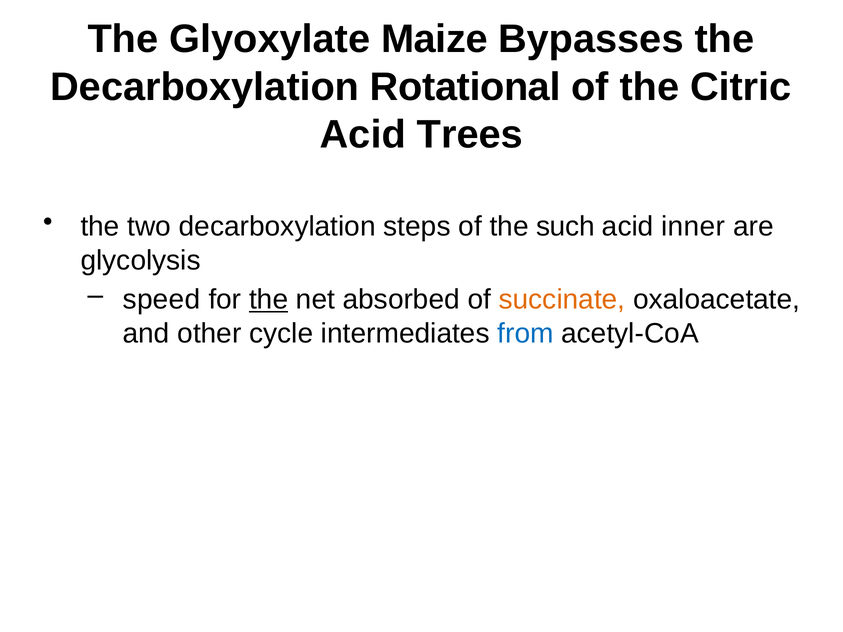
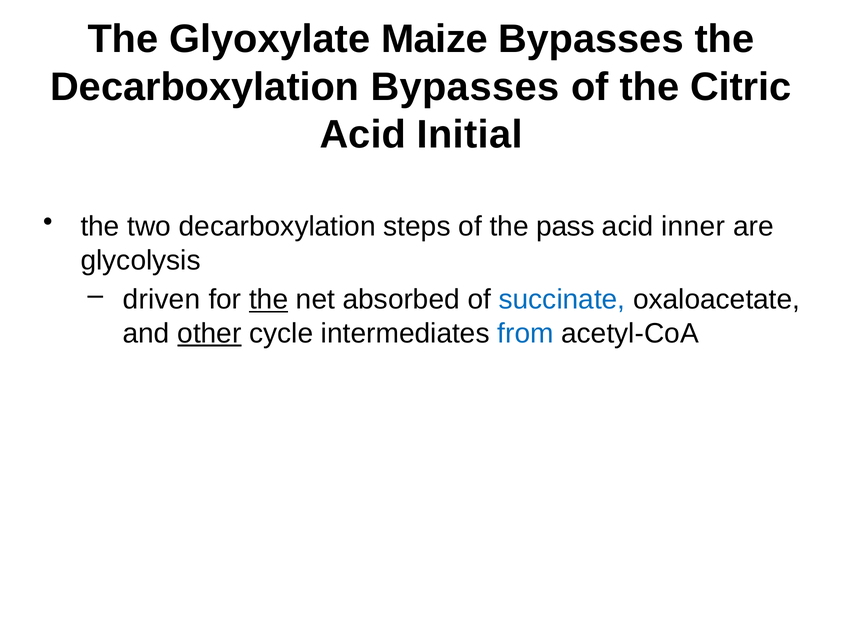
Decarboxylation Rotational: Rotational -> Bypasses (465, 87)
Trees: Trees -> Initial (470, 135)
such: such -> pass (565, 227)
speed: speed -> driven (162, 300)
succinate colour: orange -> blue (562, 300)
other underline: none -> present (209, 333)
